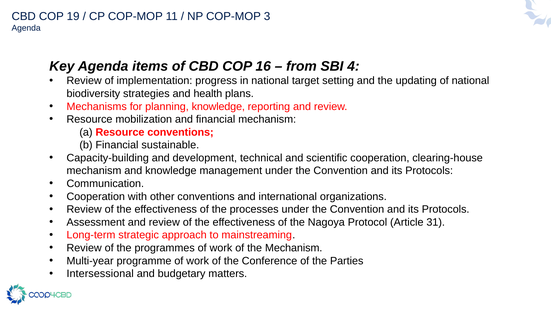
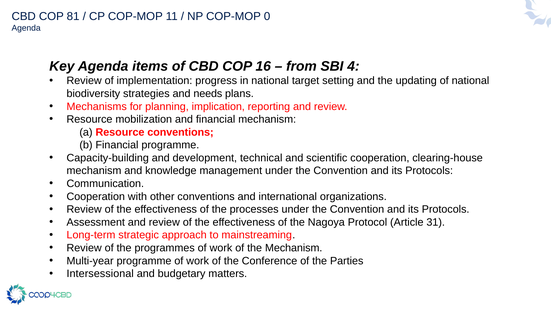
19: 19 -> 81 (73, 16)
3: 3 -> 0 (267, 16)
health: health -> needs (208, 94)
planning knowledge: knowledge -> implication (218, 106)
Financial sustainable: sustainable -> programme (170, 145)
